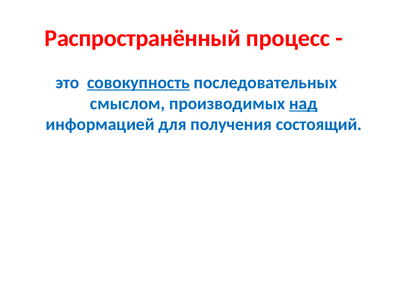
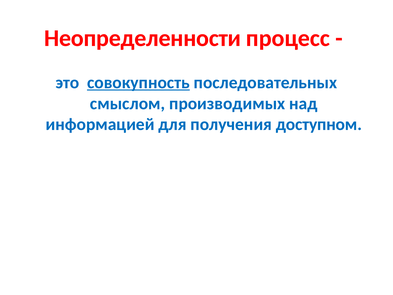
Распространённый: Распространённый -> Неопределенности (143, 38)
над underline: present -> none (303, 103)
состоящий: состоящий -> доступном (319, 124)
